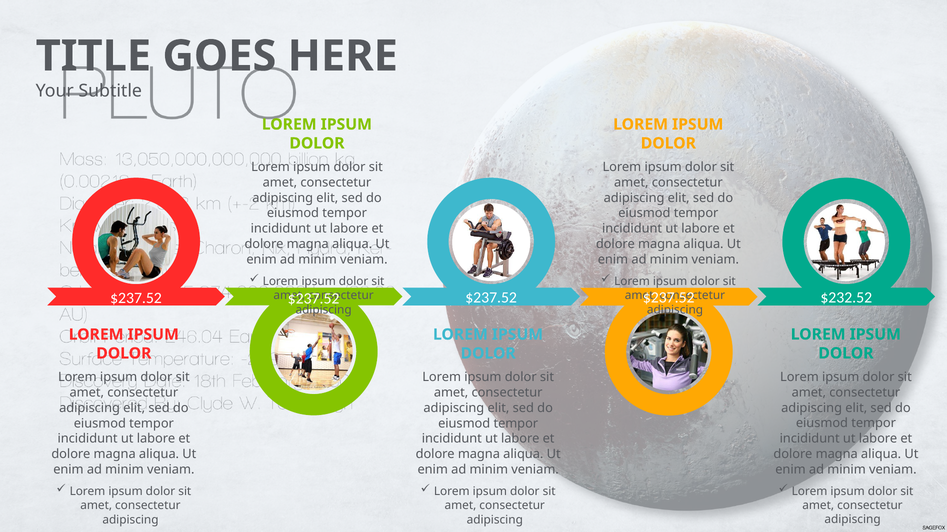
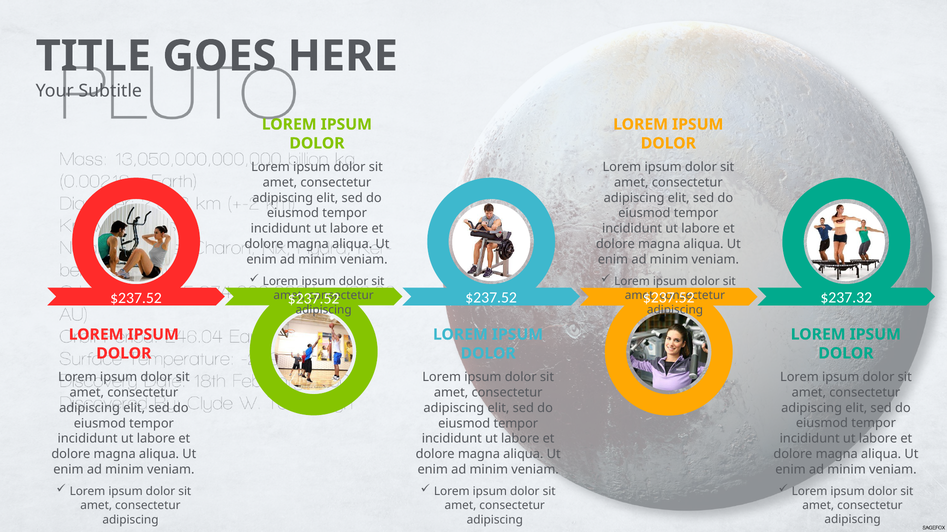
$232.52: $232.52 -> $237.32 (846, 298)
